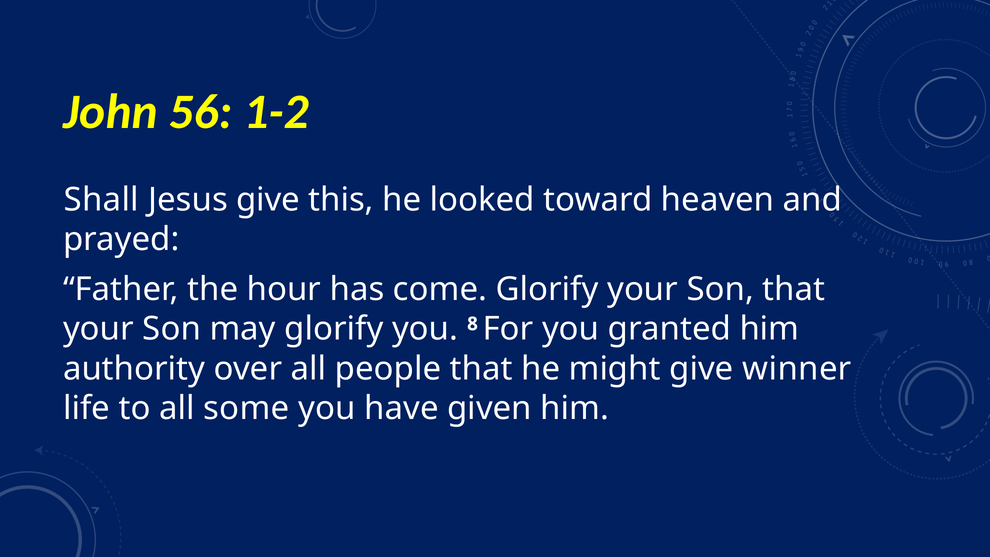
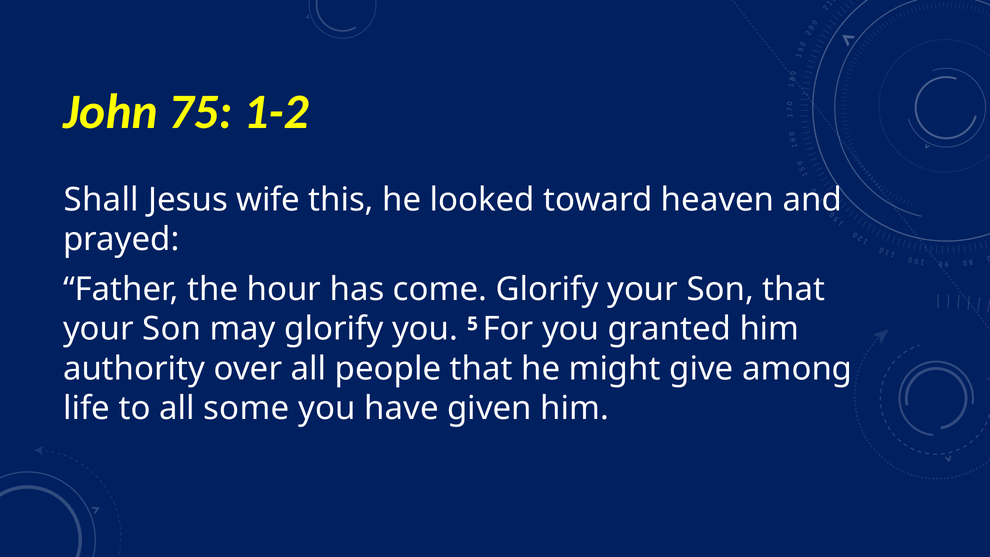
56: 56 -> 75 (201, 112)
Jesus give: give -> wife (268, 200)
8: 8 -> 5 (472, 324)
winner: winner -> among (797, 369)
